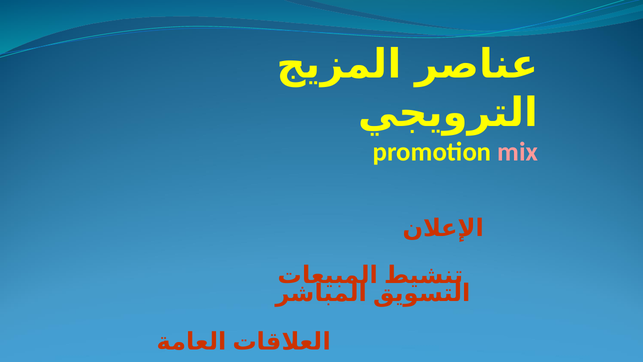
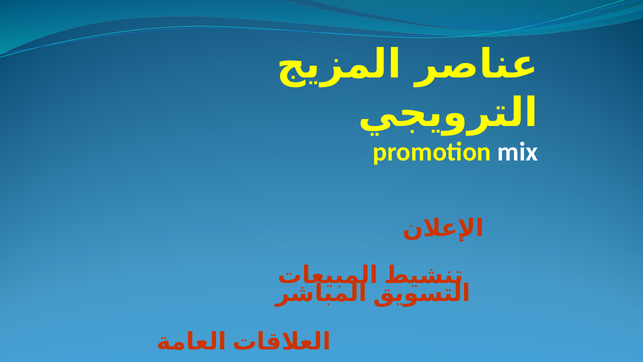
mix colour: pink -> white (518, 152)
